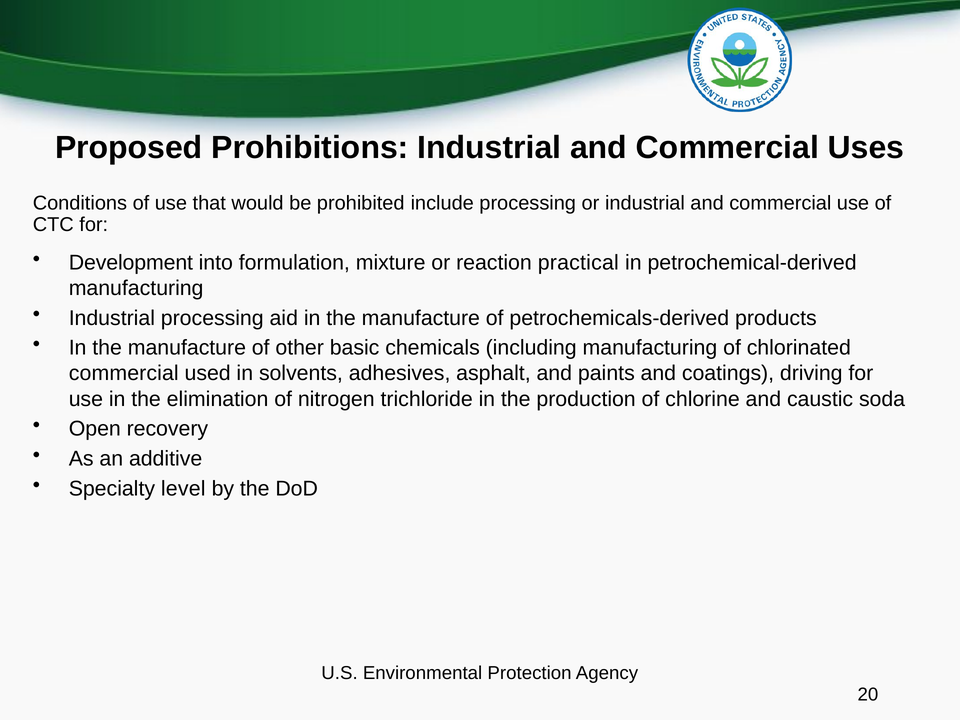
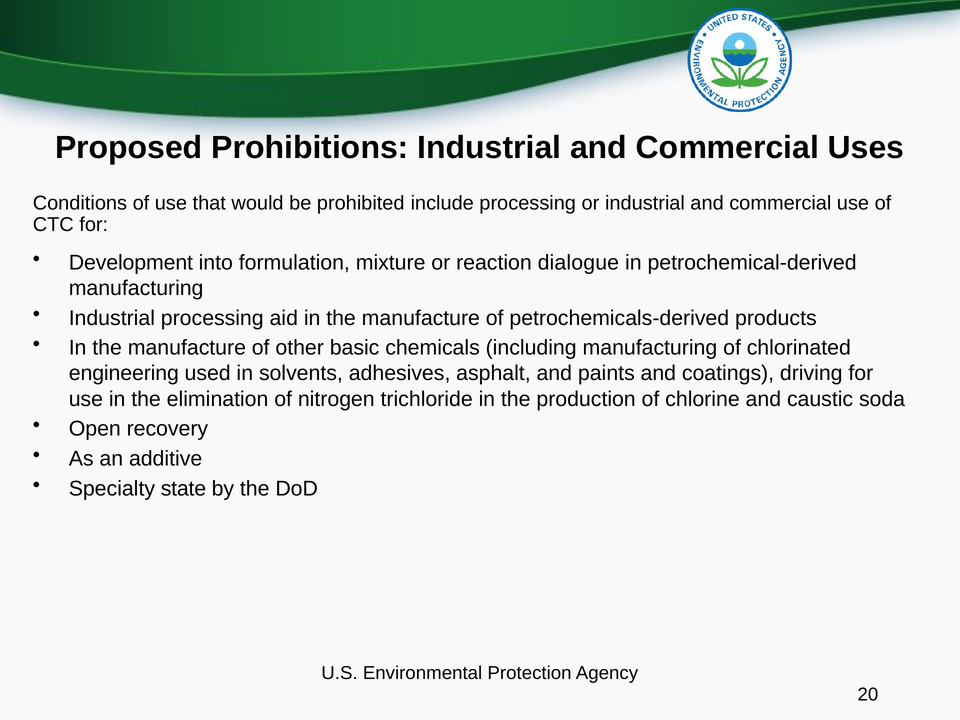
practical: practical -> dialogue (578, 263)
commercial: commercial -> engineering (124, 373)
level: level -> state (183, 489)
